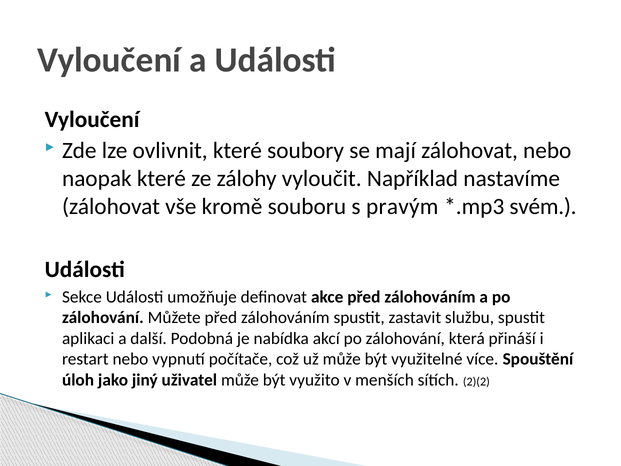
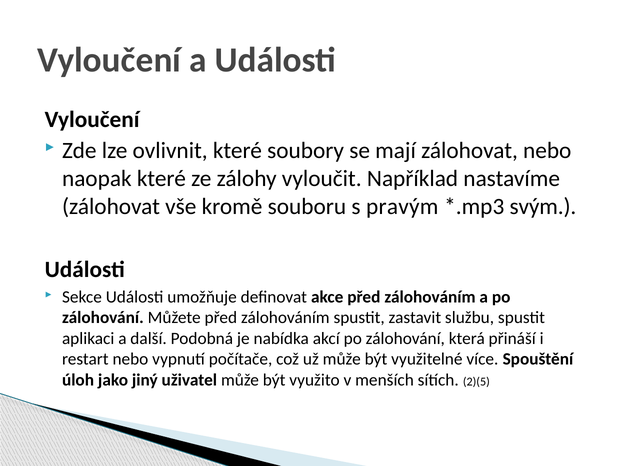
svém: svém -> svým (543, 207)
2)(2: 2)(2 -> 2)(5 (476, 381)
